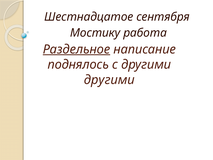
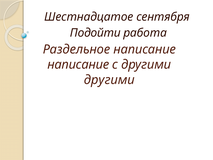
Мостику: Мостику -> Подойти (95, 33)
Раздельное underline: present -> none (77, 49)
поднялось: поднялось -> написание (78, 64)
